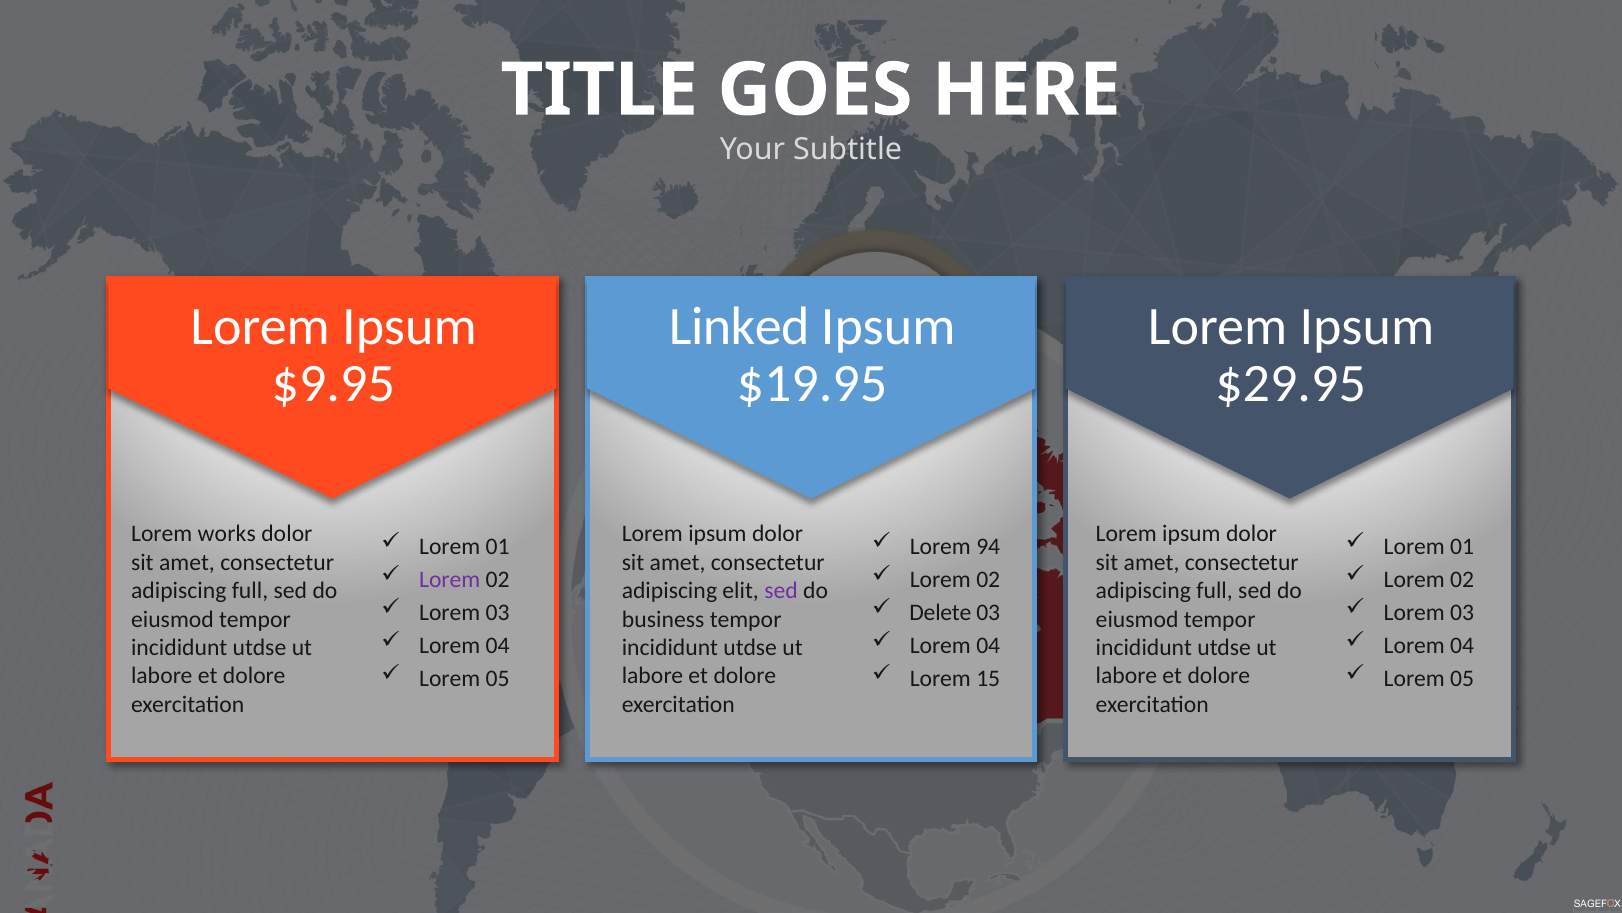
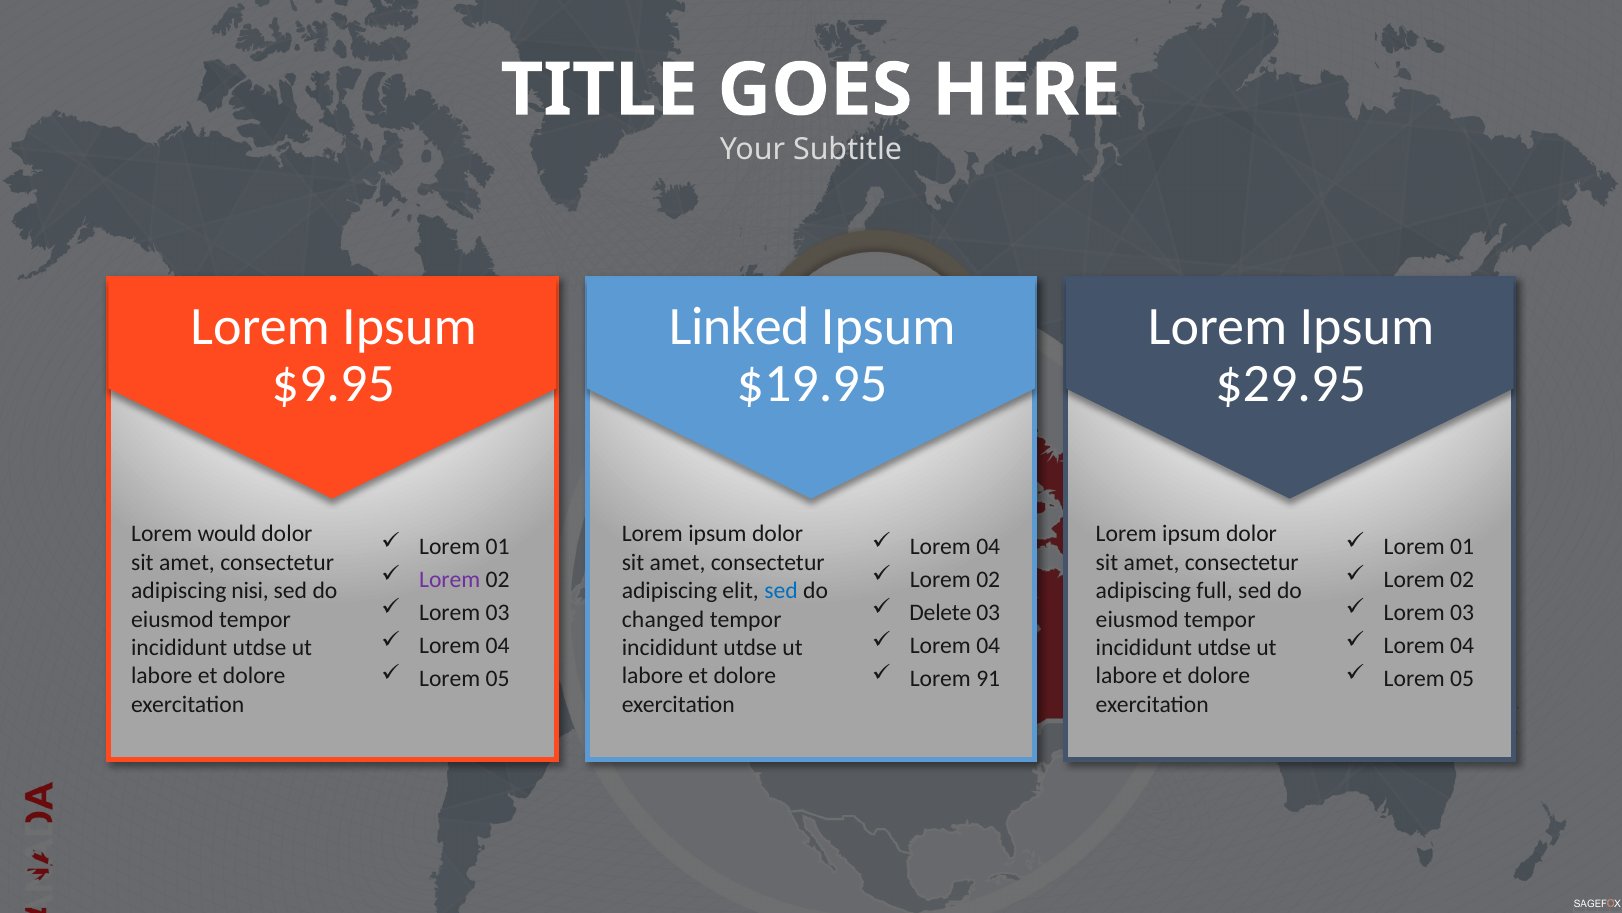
works: works -> would (227, 534)
94: 94 -> 04 (988, 546)
full: full -> nisi (250, 590)
sed colour: purple -> blue (781, 590)
business: business -> changed (663, 619)
15: 15 -> 91 (988, 679)
